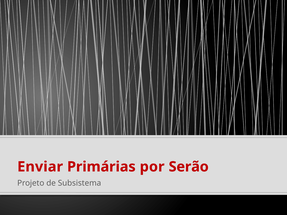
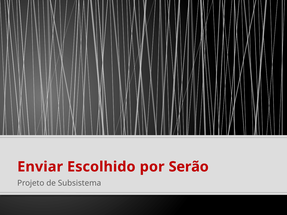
Primárias: Primárias -> Escolhido (101, 167)
